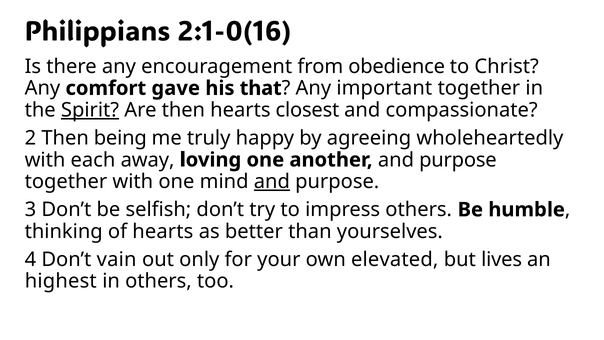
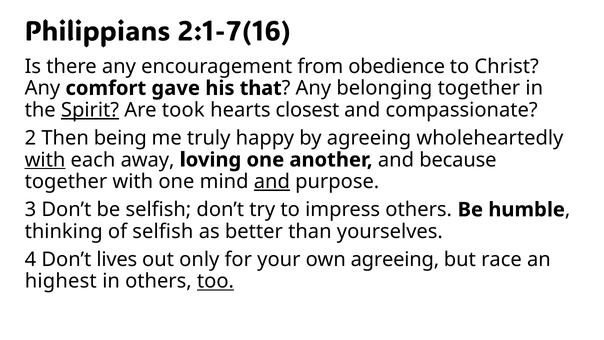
2:1-0(16: 2:1-0(16 -> 2:1-7(16 (235, 32)
important: important -> belonging (384, 88)
Are then: then -> took (183, 110)
with underline: none -> present (45, 160)
another and purpose: purpose -> because (458, 160)
of hearts: hearts -> selfish (163, 231)
vain: vain -> lives (117, 259)
own elevated: elevated -> agreeing (395, 259)
lives: lives -> race (501, 259)
too underline: none -> present (215, 281)
